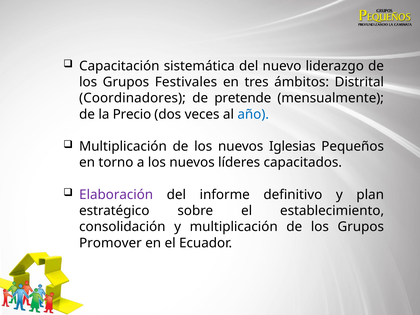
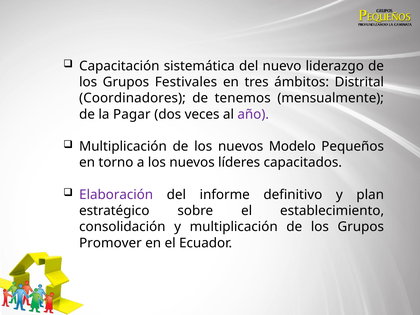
pretende: pretende -> tenemos (243, 98)
Precio: Precio -> Pagar (132, 114)
año colour: blue -> purple (253, 114)
Iglesias: Iglesias -> Modelo (292, 146)
